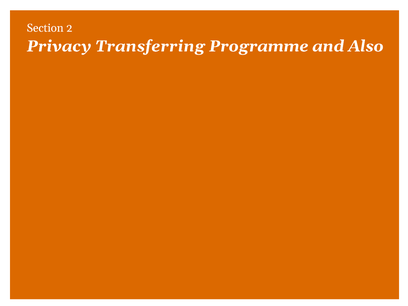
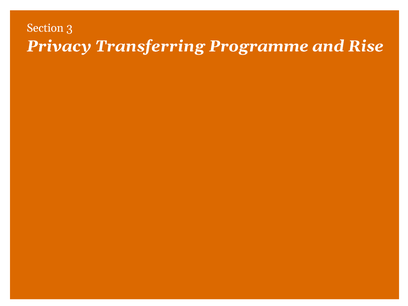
2: 2 -> 3 (69, 28)
Also: Also -> Rise (366, 46)
